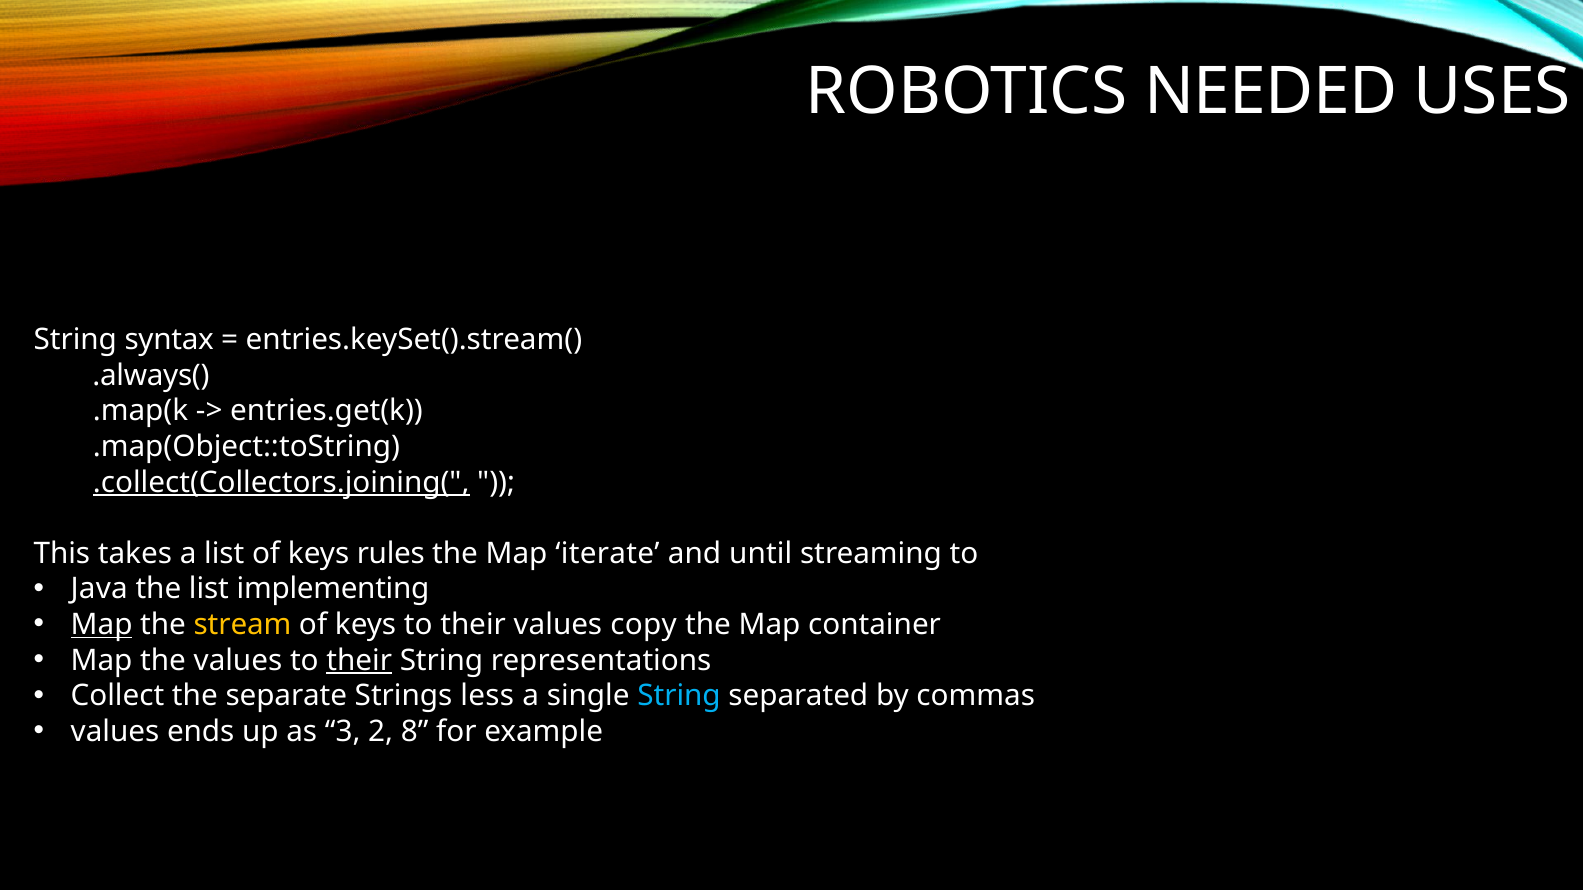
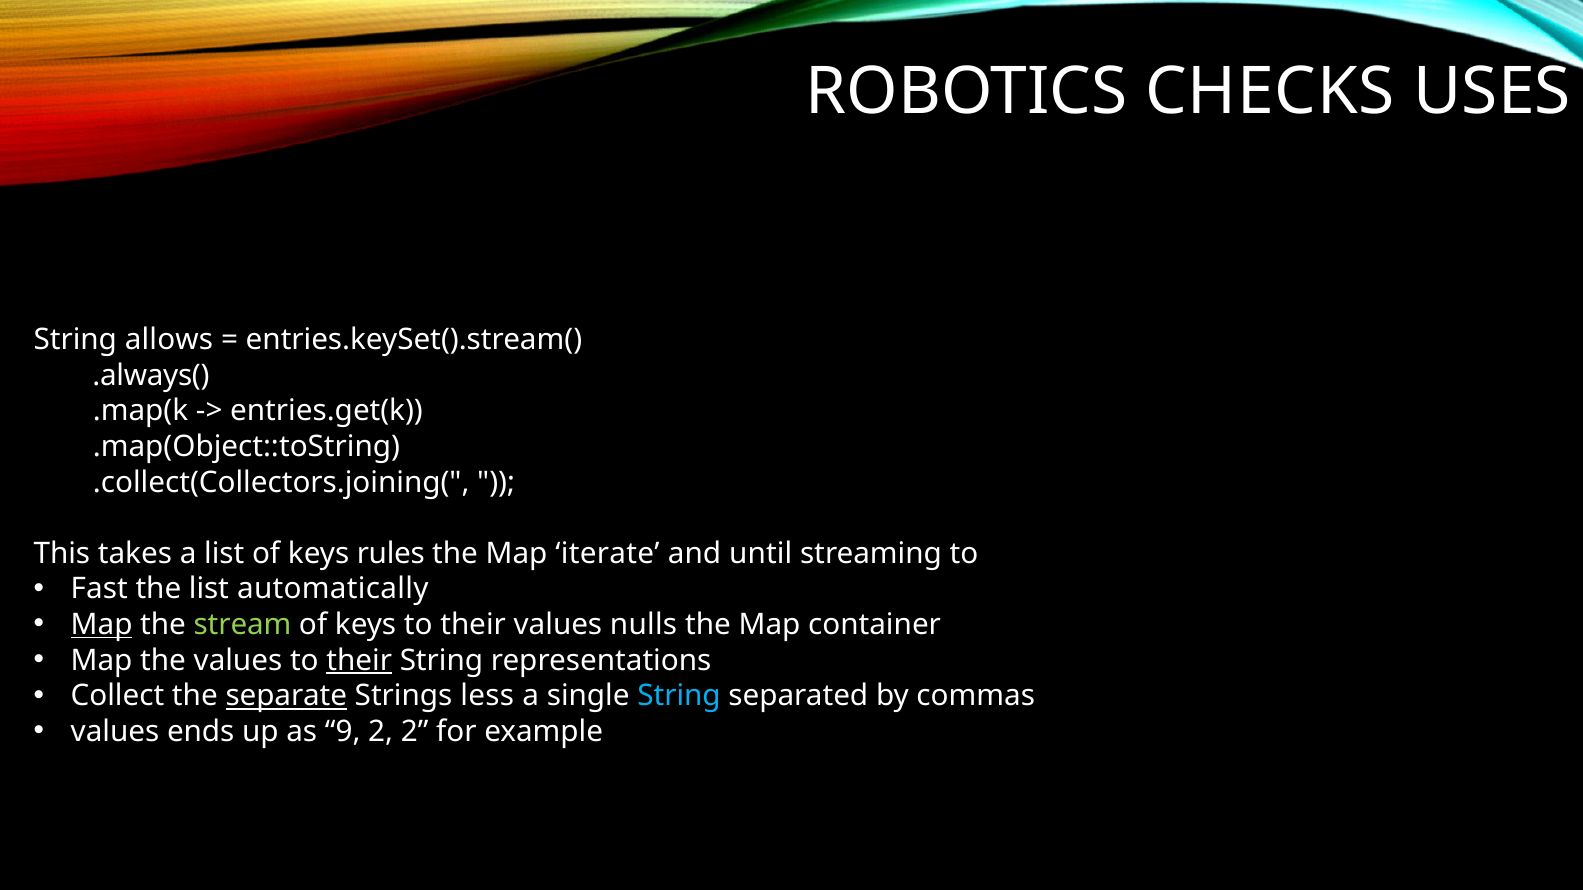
NEEDED: NEEDED -> CHECKS (1270, 92)
syntax: syntax -> allows (169, 340)
.collect(Collectors.joining( underline: present -> none (281, 483)
Java: Java -> Fast (99, 589)
implementing: implementing -> automatically (333, 589)
stream colour: yellow -> light green (243, 625)
copy: copy -> nulls (644, 625)
separate underline: none -> present (286, 696)
3: 3 -> 9 (343, 732)
2 8: 8 -> 2 (415, 732)
